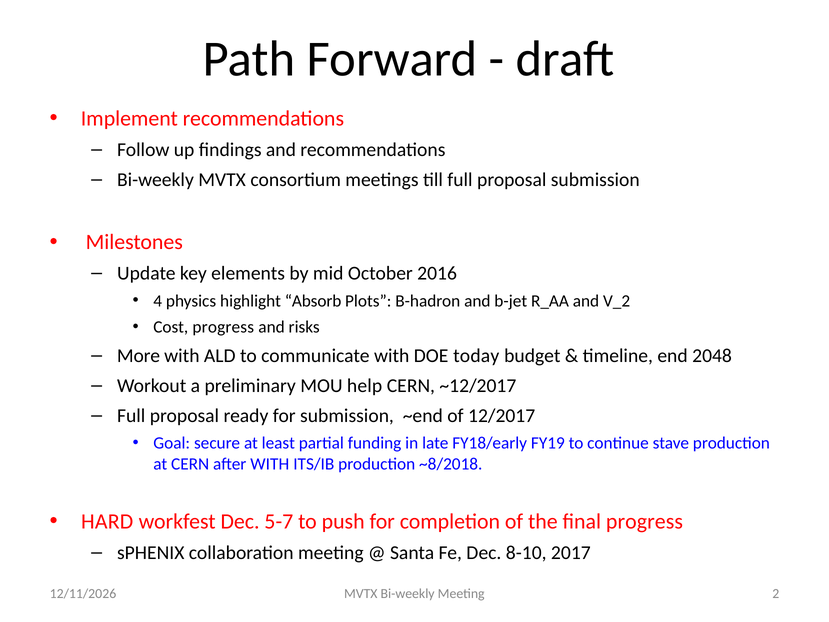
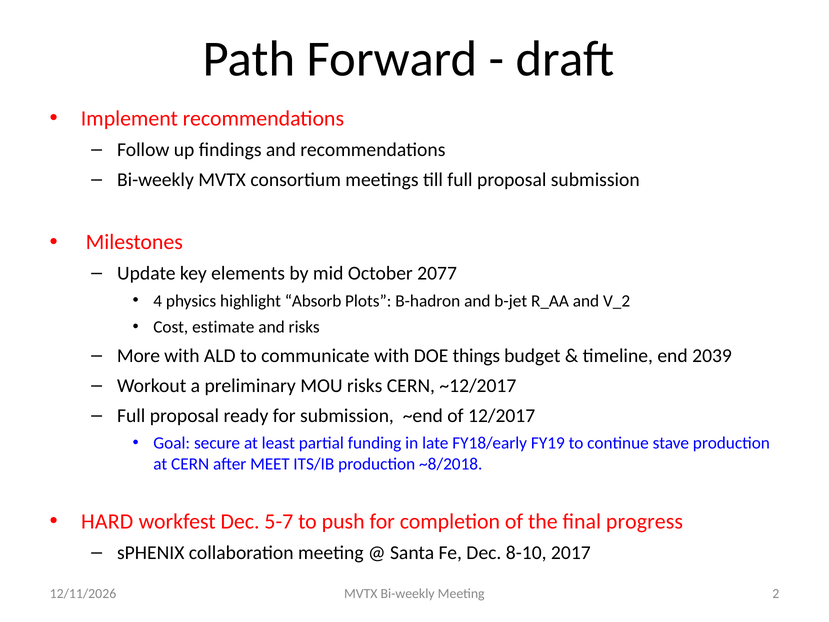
2016: 2016 -> 2077 (437, 273)
Cost progress: progress -> estimate (223, 327)
today: today -> things (476, 356)
2048: 2048 -> 2039 (712, 356)
MOU help: help -> risks (365, 386)
after WITH: WITH -> MEET (270, 464)
